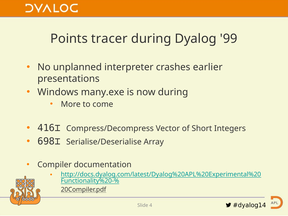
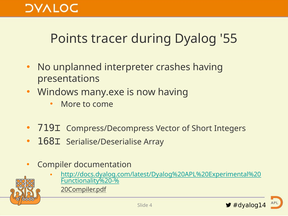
99: 99 -> 55 (229, 39)
crashes earlier: earlier -> having (208, 67)
now during: during -> having (173, 92)
416⌶: 416⌶ -> 719⌶ (49, 128)
698⌶: 698⌶ -> 168⌶ (49, 141)
